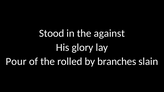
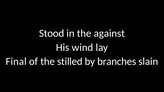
glory: glory -> wind (82, 48)
Pour: Pour -> Final (16, 62)
rolled: rolled -> stilled (70, 62)
